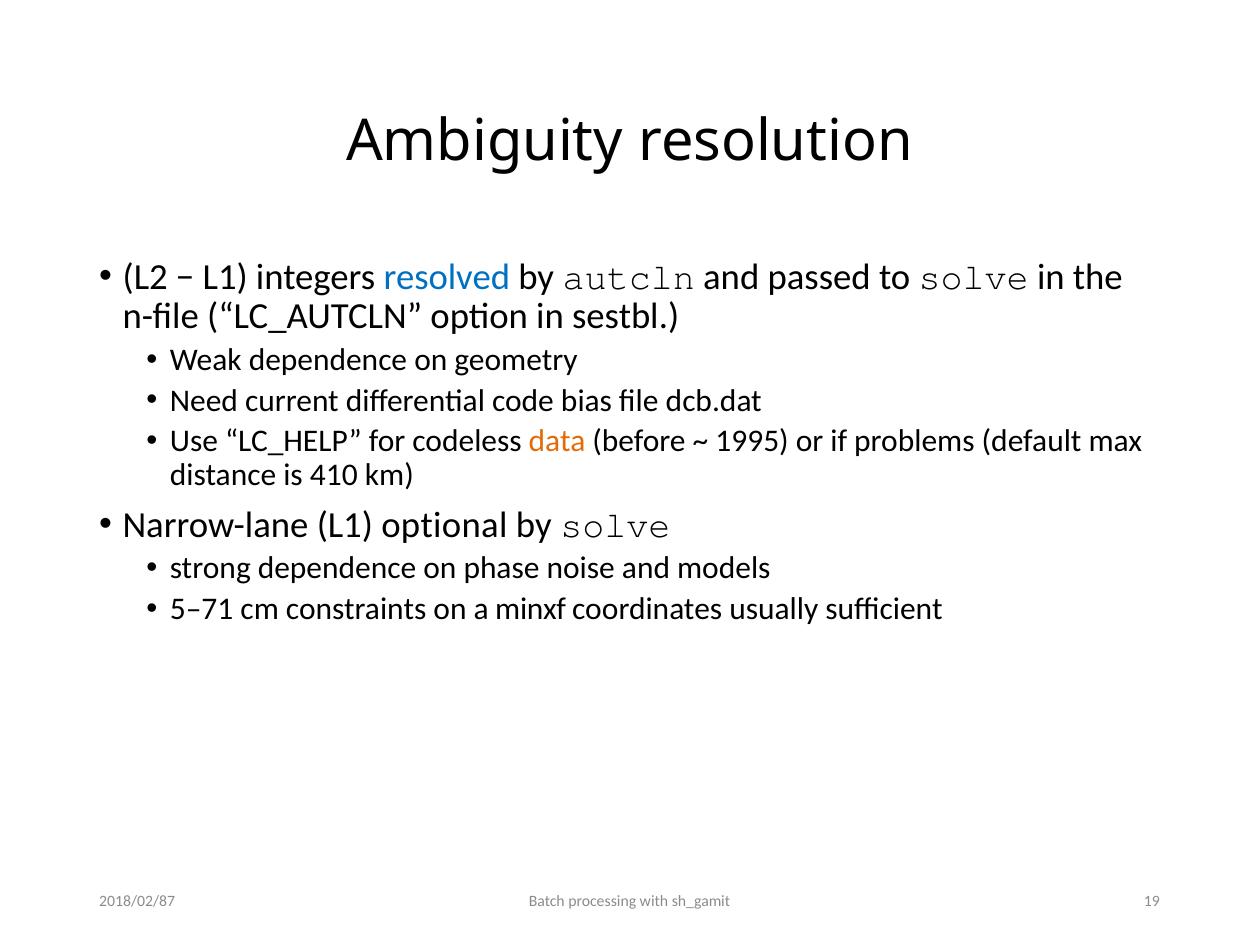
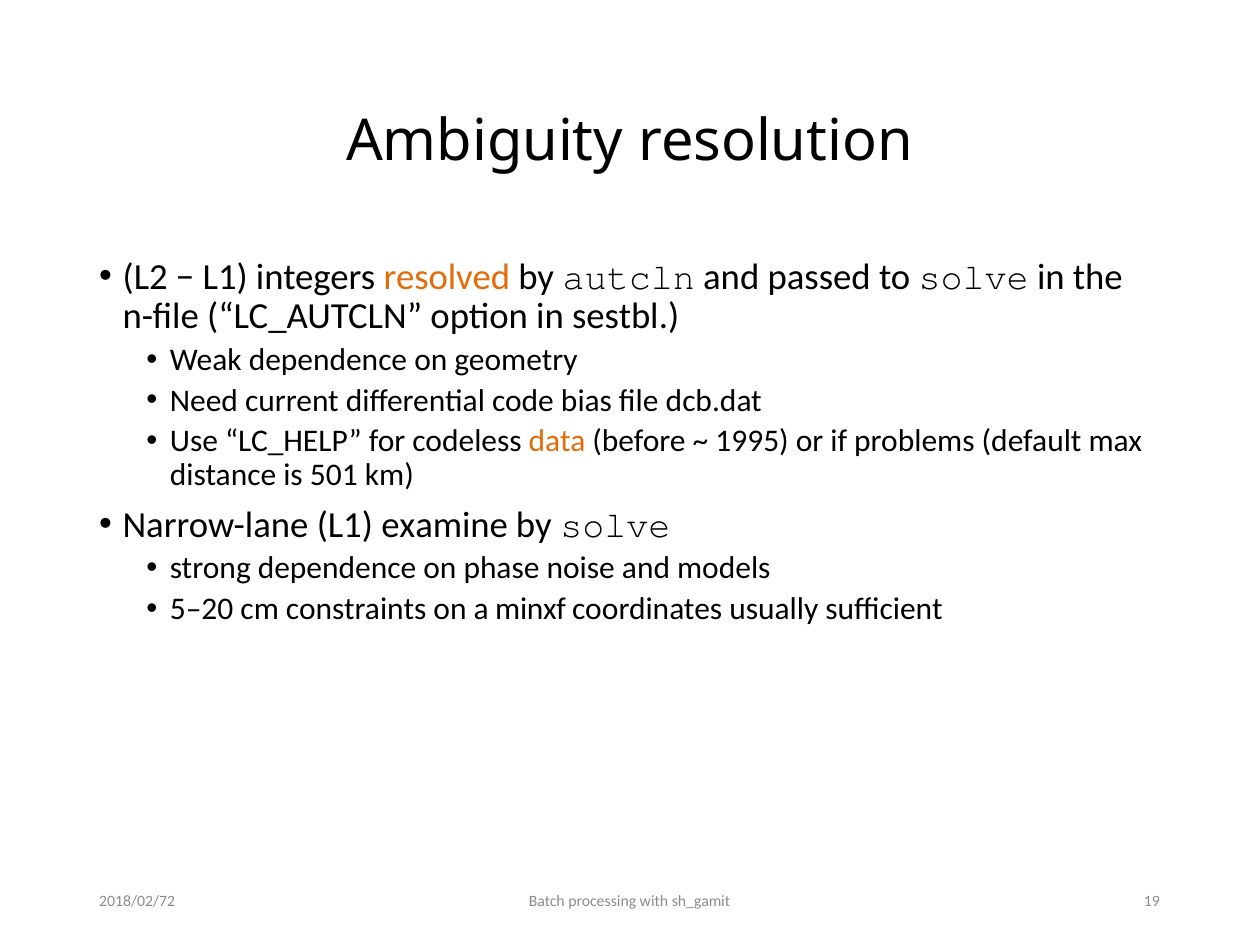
resolved colour: blue -> orange (447, 277)
410: 410 -> 501 (334, 475)
optional: optional -> examine (445, 525)
5–71: 5–71 -> 5–20 (202, 609)
2018/02/87: 2018/02/87 -> 2018/02/72 (137, 901)
